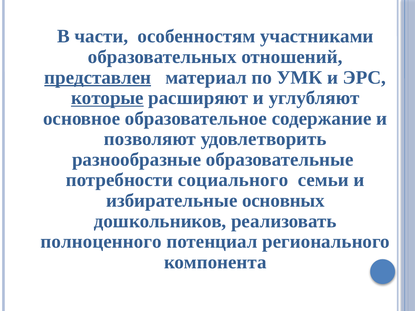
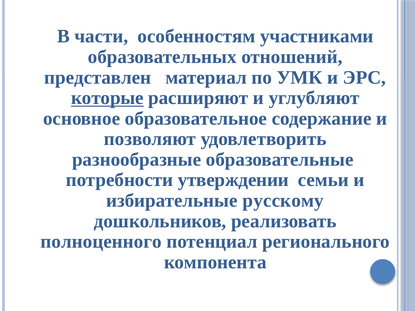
представлен underline: present -> none (98, 77)
социального: социального -> утверждении (233, 180)
основных: основных -> русскому (283, 201)
